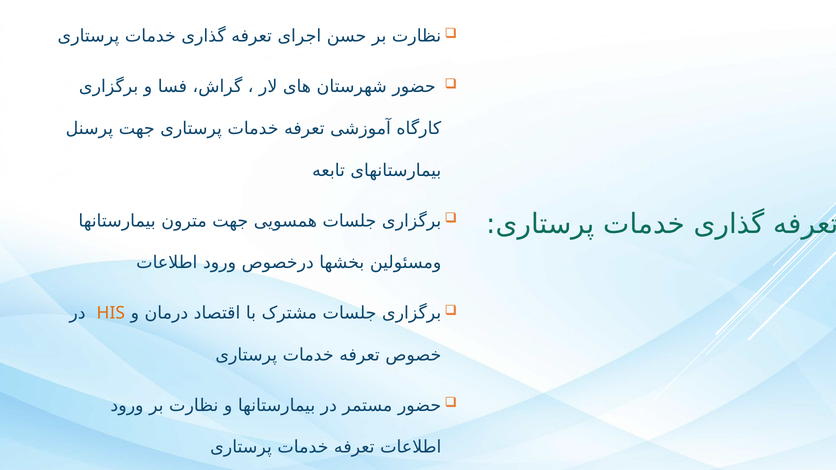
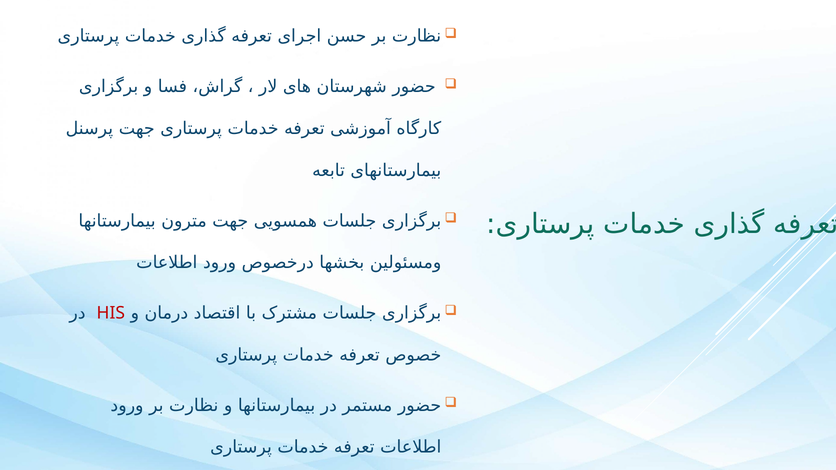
HIS colour: orange -> red (111, 313)
